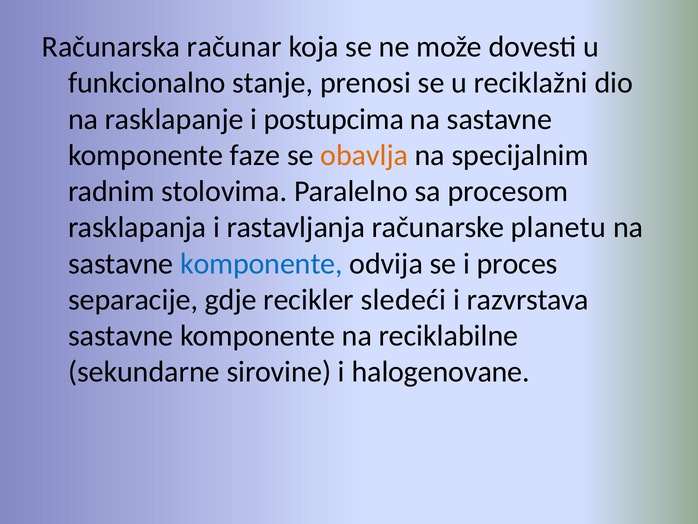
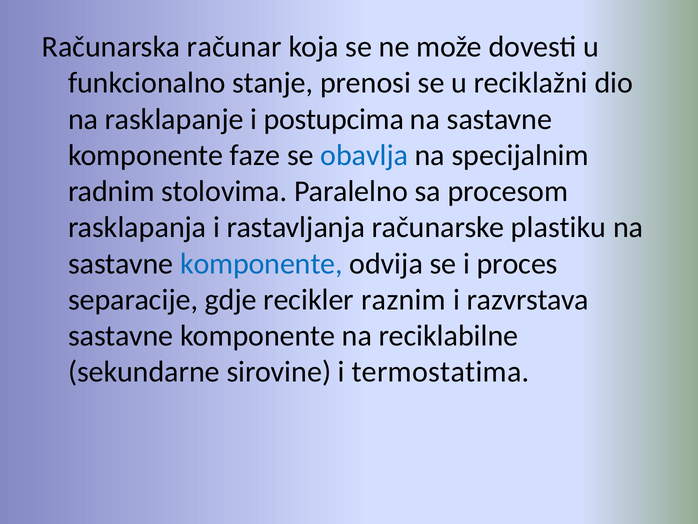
obavlja colour: orange -> blue (364, 155)
planetu: planetu -> plastiku (559, 227)
sledeći: sledeći -> raznim (403, 299)
halogenovane: halogenovane -> termostatima (440, 372)
